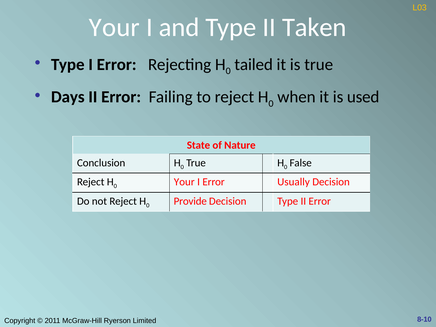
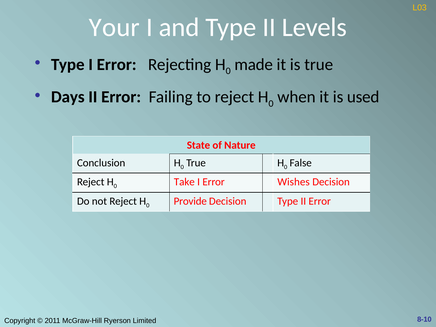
Taken: Taken -> Levels (314, 27)
tailed: tailed -> made (254, 64)
Your: Your -> Take (184, 182)
Usually: Usually -> Wishes (294, 182)
